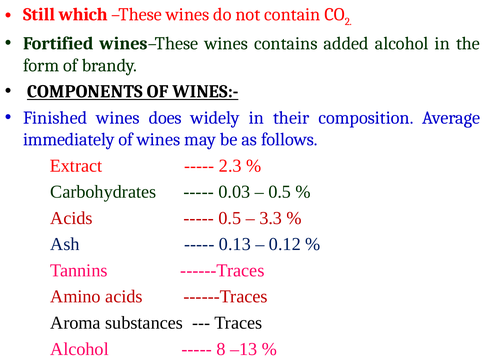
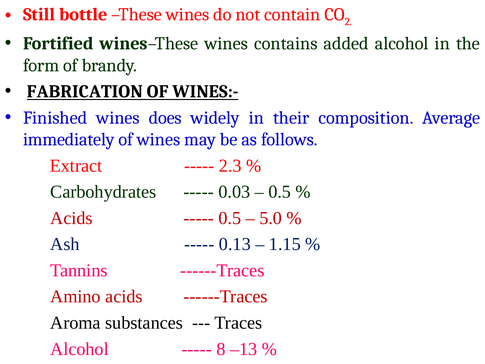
which: which -> bottle (83, 15)
COMPONENTS: COMPONENTS -> FABRICATION (85, 91)
3.3: 3.3 -> 5.0 (271, 218)
0.12: 0.12 -> 1.15 (285, 244)
